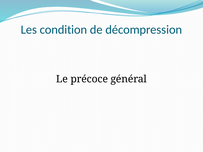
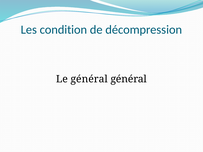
Le précoce: précoce -> général (89, 79)
